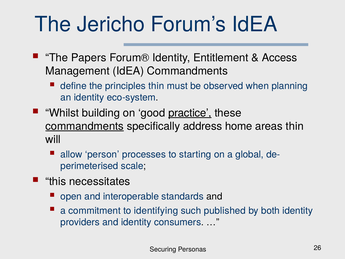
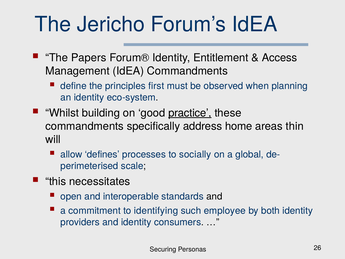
principles thin: thin -> first (156, 86)
commandments underline: present -> none (85, 126)
person: person -> defines (102, 154)
starting: starting -> socially (195, 154)
published: published -> employee (225, 210)
